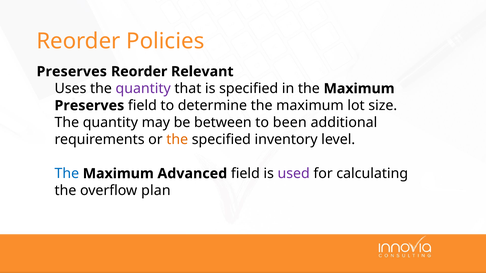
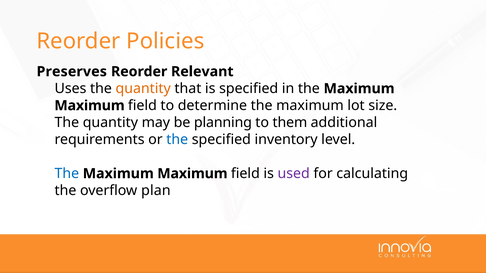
quantity colour: purple -> orange (143, 89)
Preserves: Preserves -> Maximum (89, 106)
between: between -> planning (223, 123)
been: been -> them (290, 123)
the colour: orange -> blue (177, 140)
Advanced: Advanced -> Maximum (192, 174)
